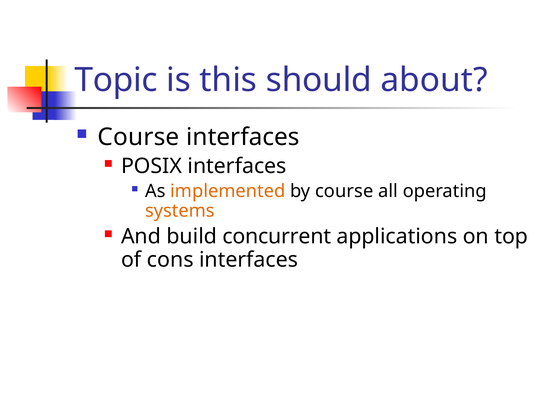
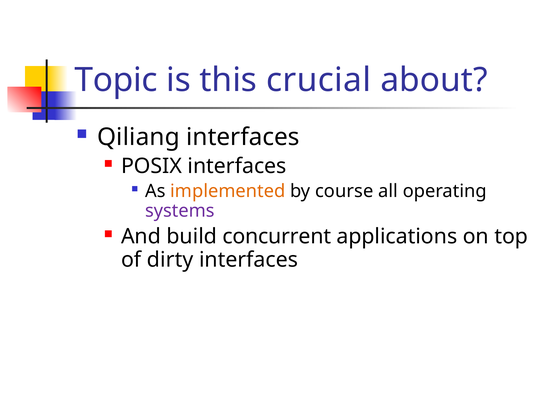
should: should -> crucial (319, 80)
Course: Course -> Qiliang (138, 137)
systems colour: orange -> purple (180, 211)
cons: cons -> dirty (170, 260)
